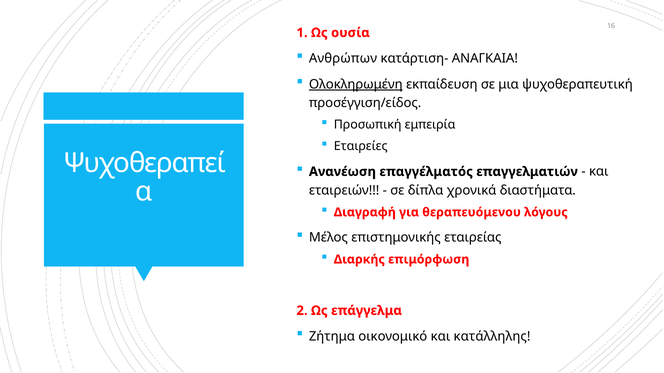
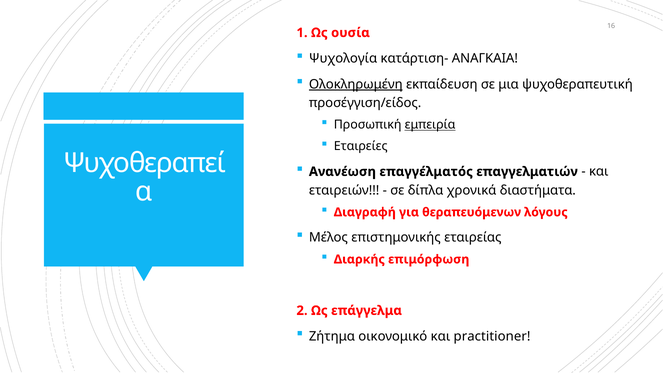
Ανθρώπων: Ανθρώπων -> Ψυχολογία (343, 59)
εμπειρία underline: none -> present (430, 125)
θεραπευόμενου: θεραπευόμενου -> θεραπευόμενων (472, 213)
κατάλληλης: κατάλληλης -> practitioner (492, 337)
